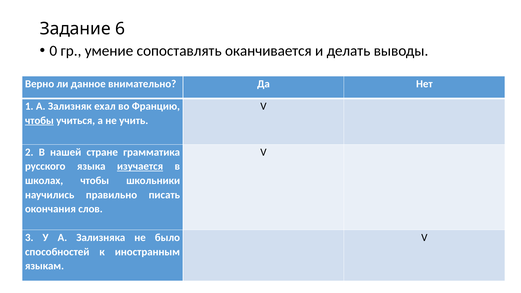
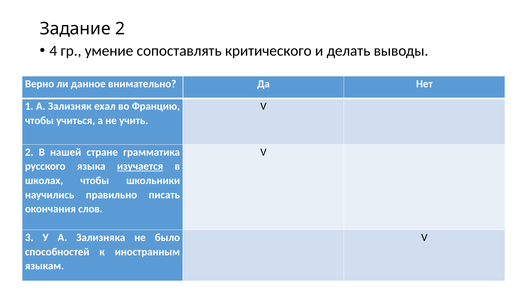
Задание 6: 6 -> 2 (120, 29)
0: 0 -> 4 (53, 51)
оканчивается: оканчивается -> критического (268, 51)
чтобы underline: present -> none (39, 120)
